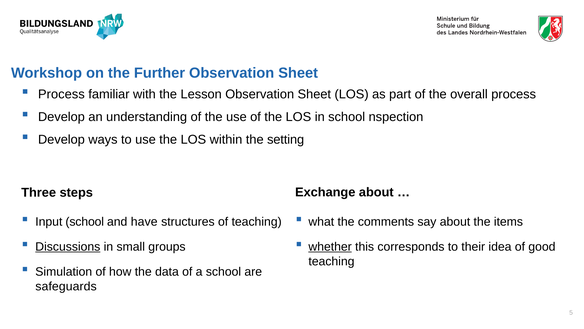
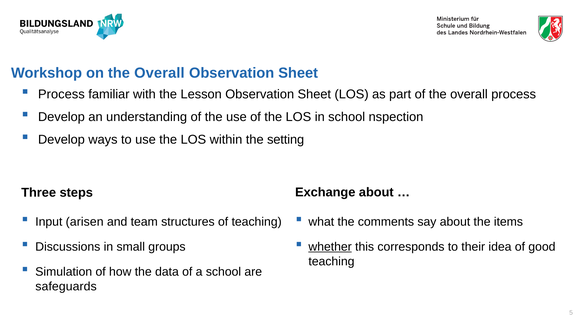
on the Further: Further -> Overall (159, 73)
Input school: school -> arisen (85, 221)
have: have -> team (144, 221)
Discussions underline: present -> none (68, 246)
